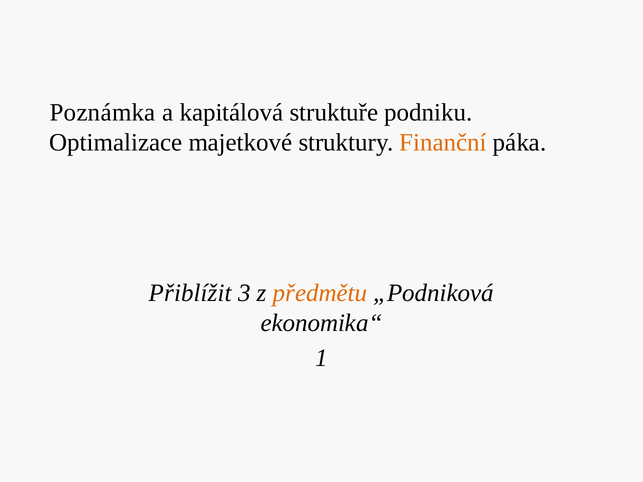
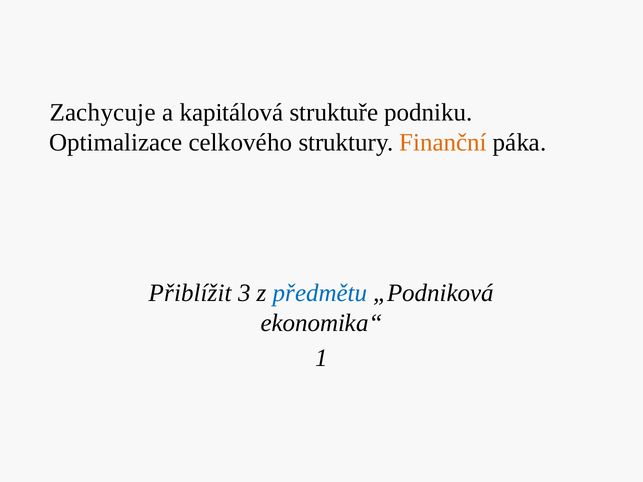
Poznámka: Poznámka -> Zachycuje (103, 112)
majetkové: majetkové -> celkového (240, 142)
předmětu colour: orange -> blue (320, 293)
